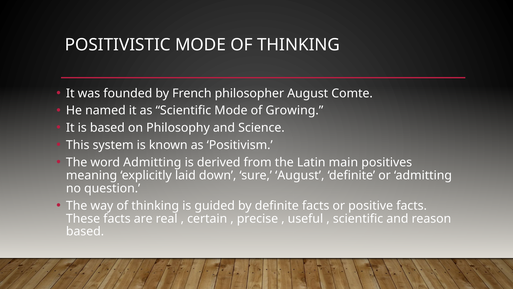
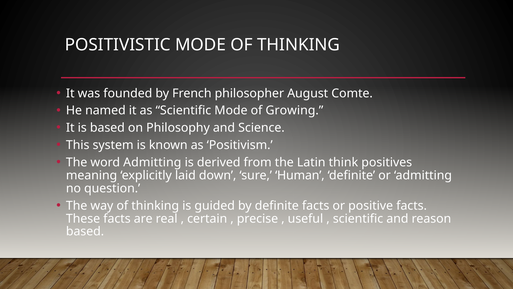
main: main -> think (343, 162)
sure August: August -> Human (300, 175)
